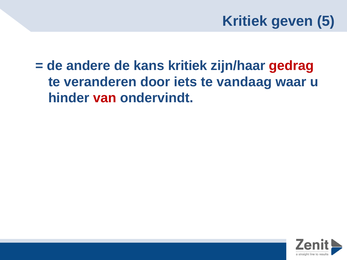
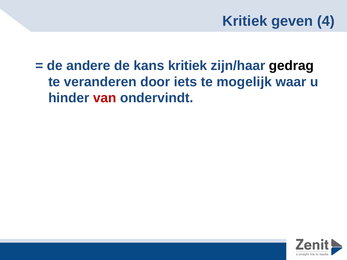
5: 5 -> 4 (326, 21)
gedrag colour: red -> black (291, 66)
vandaag: vandaag -> mogelijk (244, 82)
